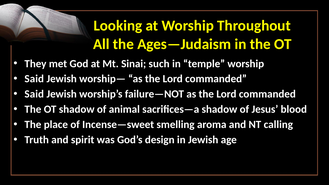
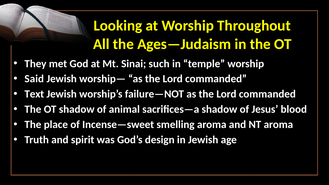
Said: Said -> Text (34, 94)
NT calling: calling -> aroma (278, 125)
